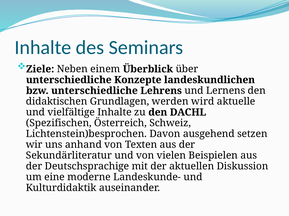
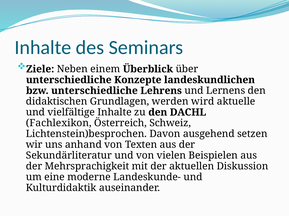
Spezifischen: Spezifischen -> Fachlexikon (59, 123)
Deutschsprachige: Deutschsprachige -> Mehrsprachigkeit (87, 167)
